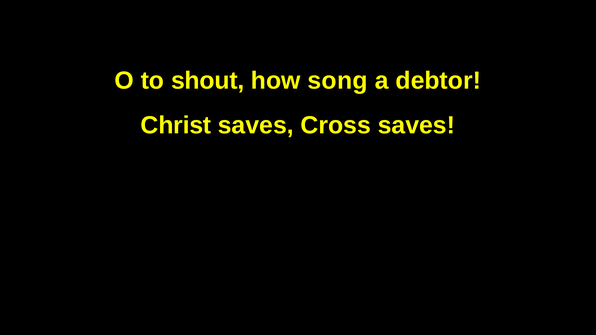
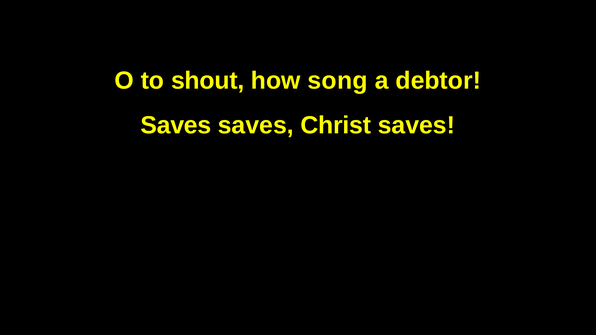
Christ: Christ -> Saves (176, 125)
Cross: Cross -> Christ (336, 125)
